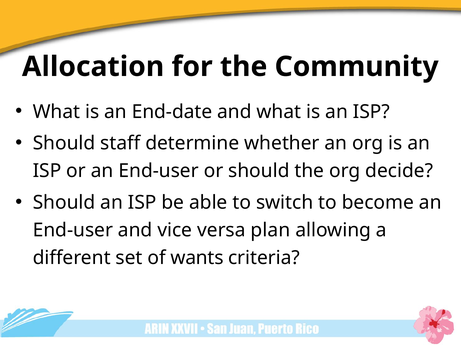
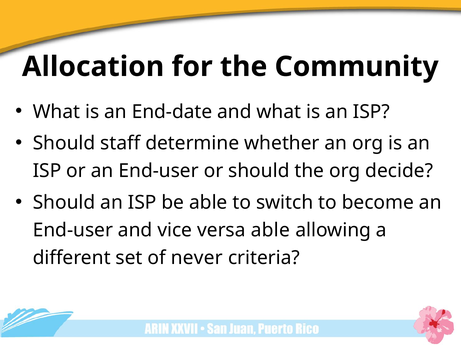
versa plan: plan -> able (270, 230)
wants: wants -> never (197, 258)
